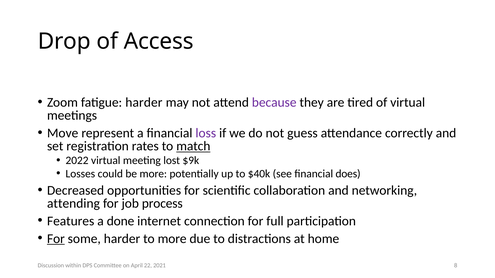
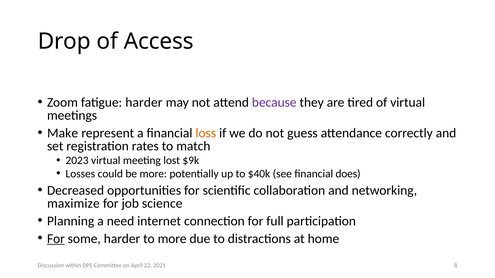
Move: Move -> Make (63, 133)
loss colour: purple -> orange (206, 133)
match underline: present -> none (193, 146)
2022: 2022 -> 2023 (77, 161)
attending: attending -> maximize (73, 204)
process: process -> science (162, 204)
Features: Features -> Planning (71, 221)
done: done -> need (120, 221)
